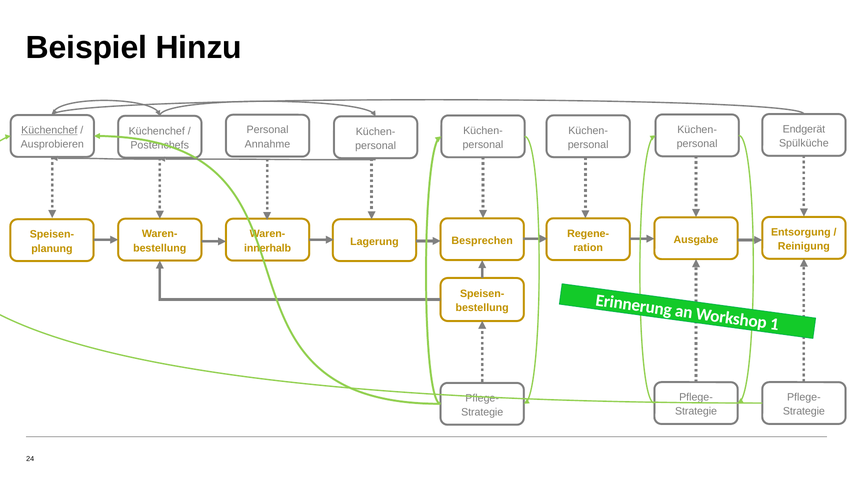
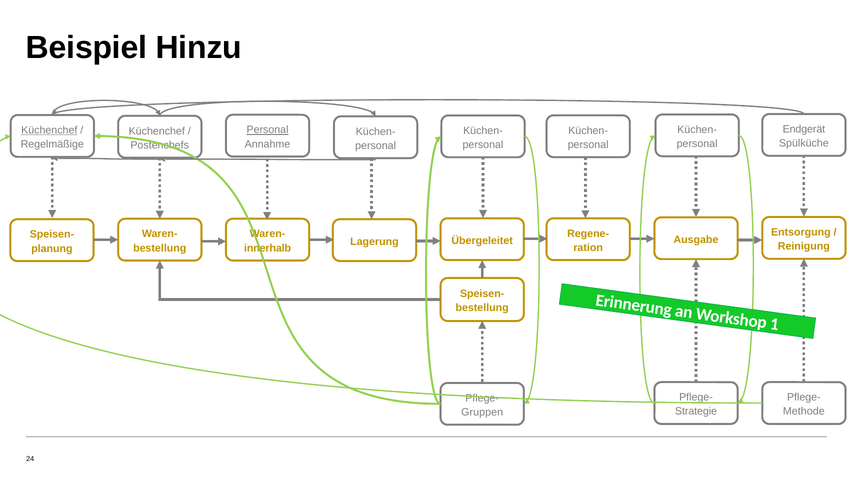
Personal underline: none -> present (268, 130)
Ausprobieren: Ausprobieren -> Regelmäßige (52, 144)
Besprechen: Besprechen -> Übergeleitet (482, 240)
Strategie: Strategie -> Methode (804, 411)
Strategie: Strategie -> Gruppen (482, 412)
